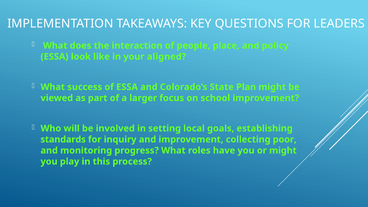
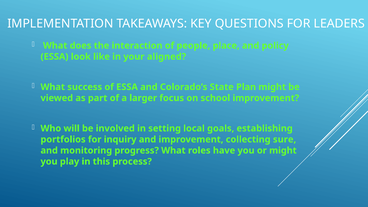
standards: standards -> portfolios (63, 139)
poor: poor -> sure (285, 139)
